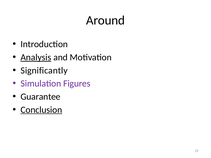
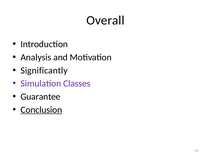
Around: Around -> Overall (105, 20)
Analysis underline: present -> none (36, 57)
Figures: Figures -> Classes (77, 84)
